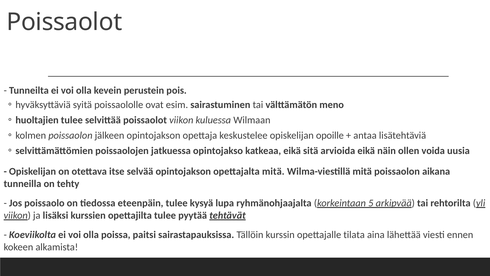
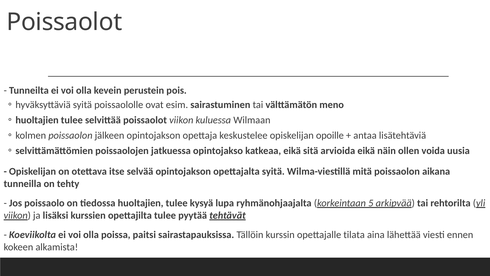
opettajalta mitä: mitä -> syitä (273, 171)
tiedossa eteenpäin: eteenpäin -> huoltajien (141, 203)
